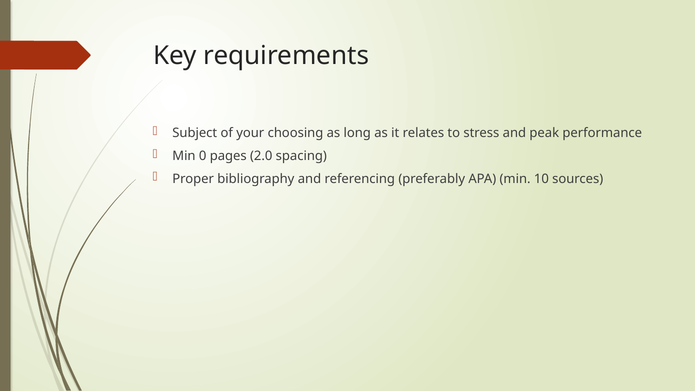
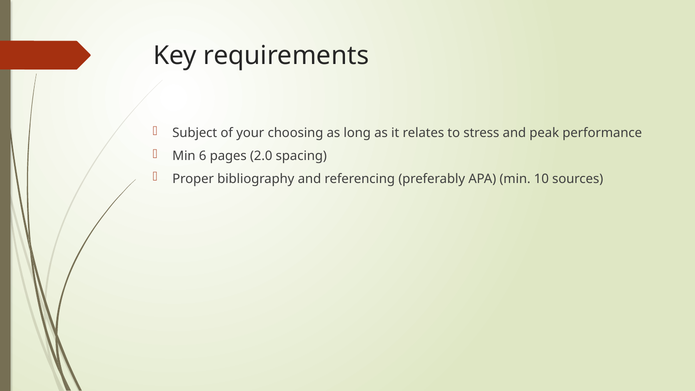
0: 0 -> 6 (203, 156)
